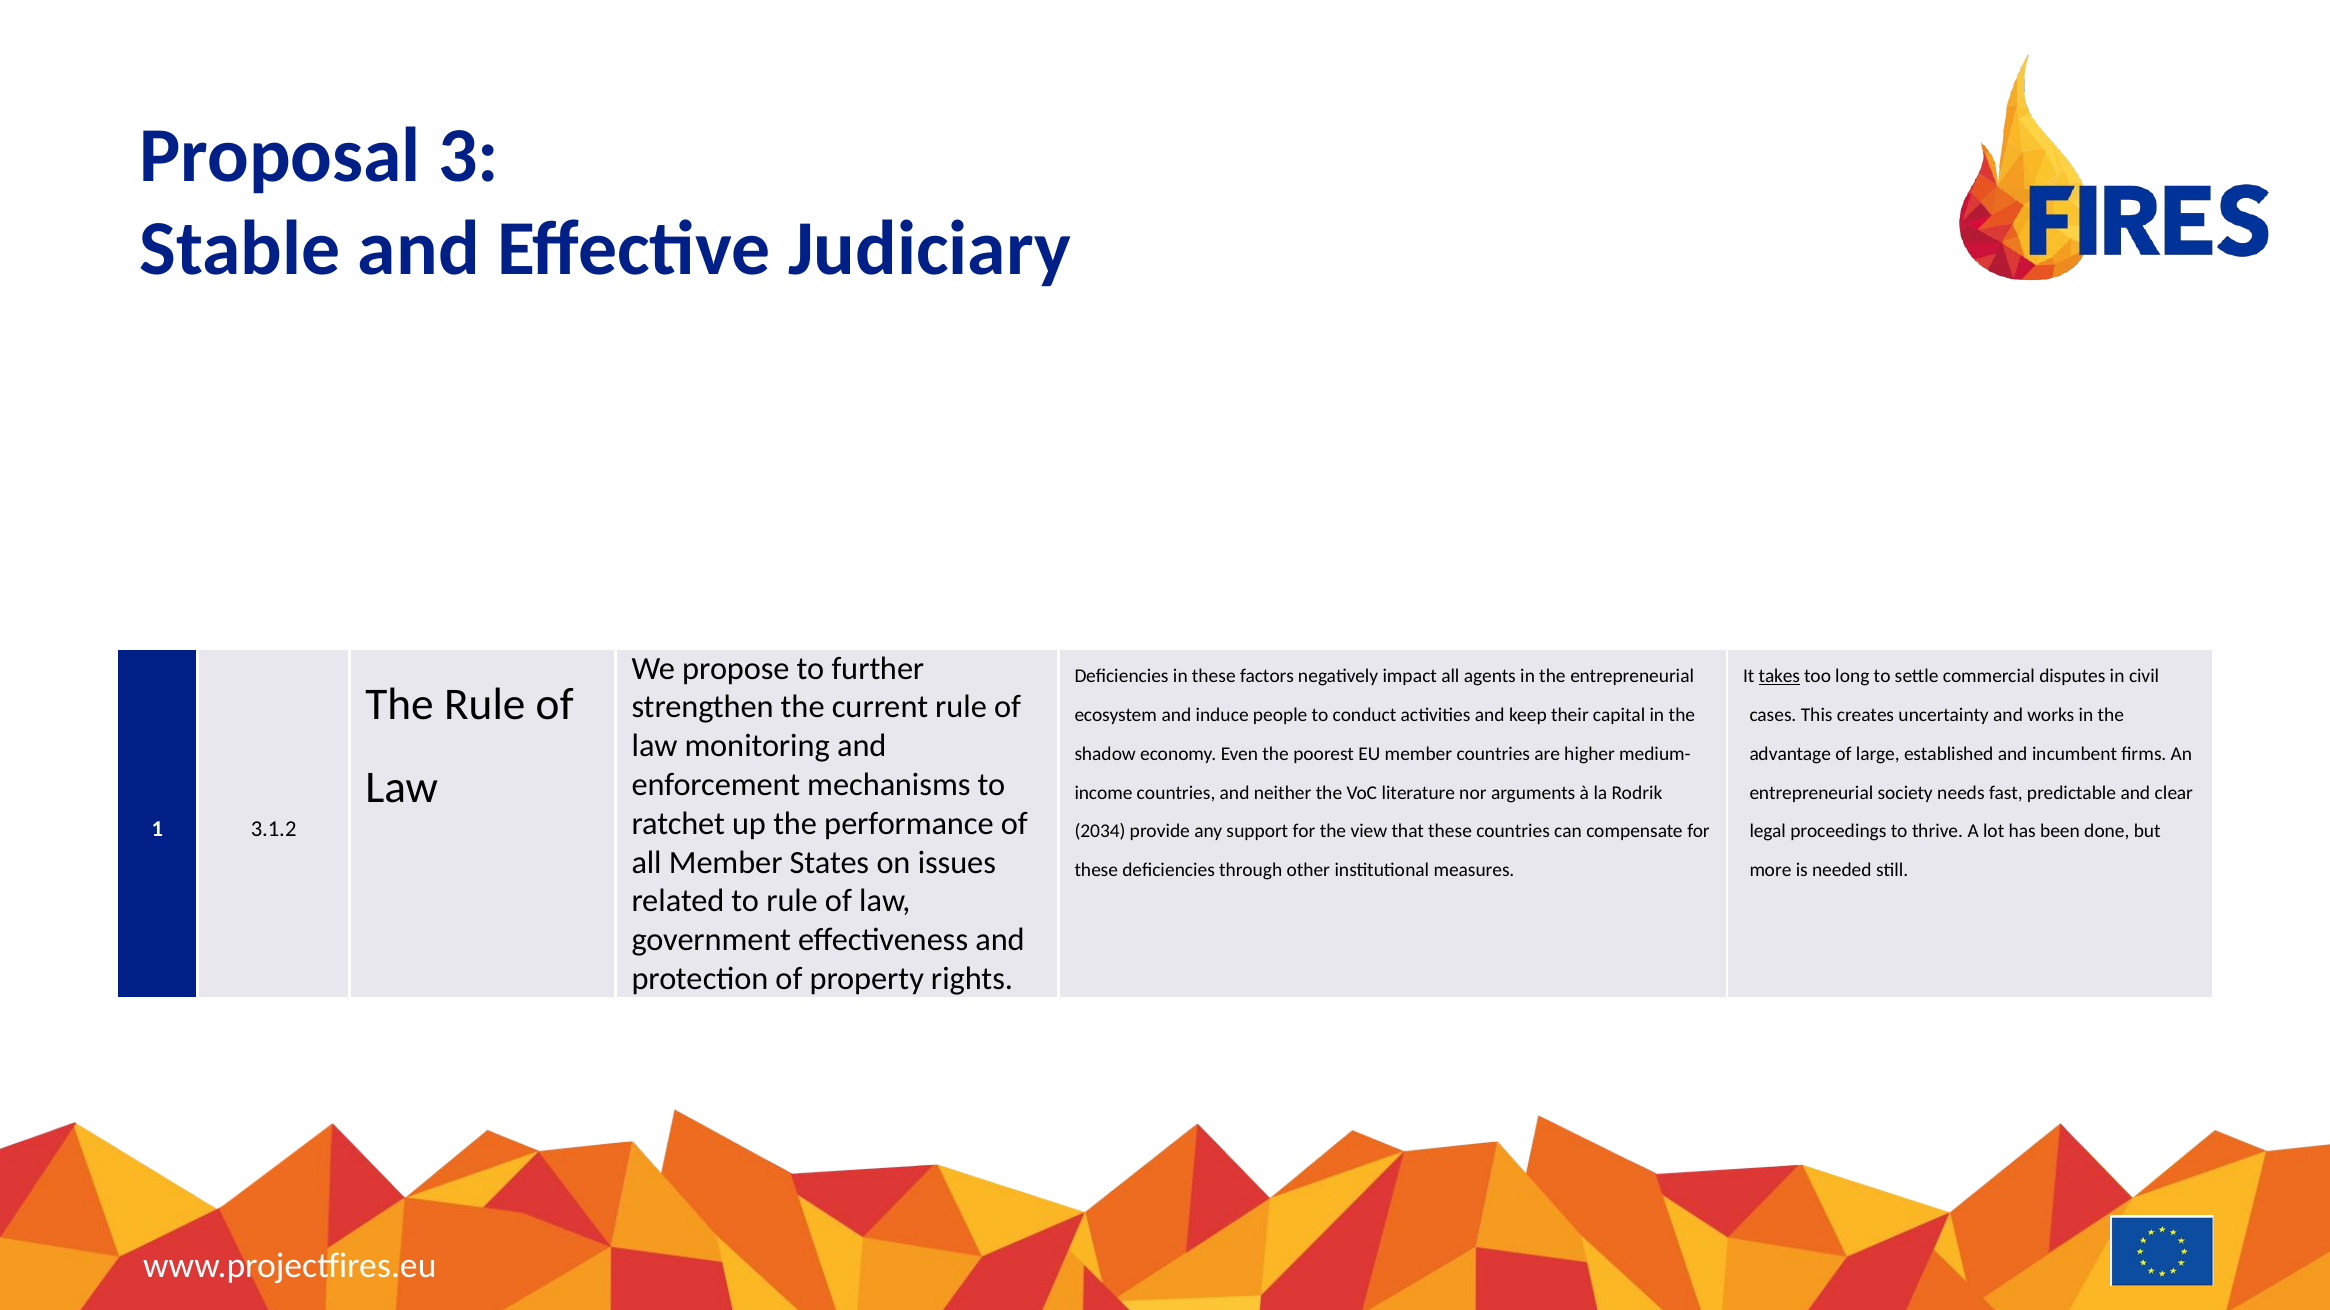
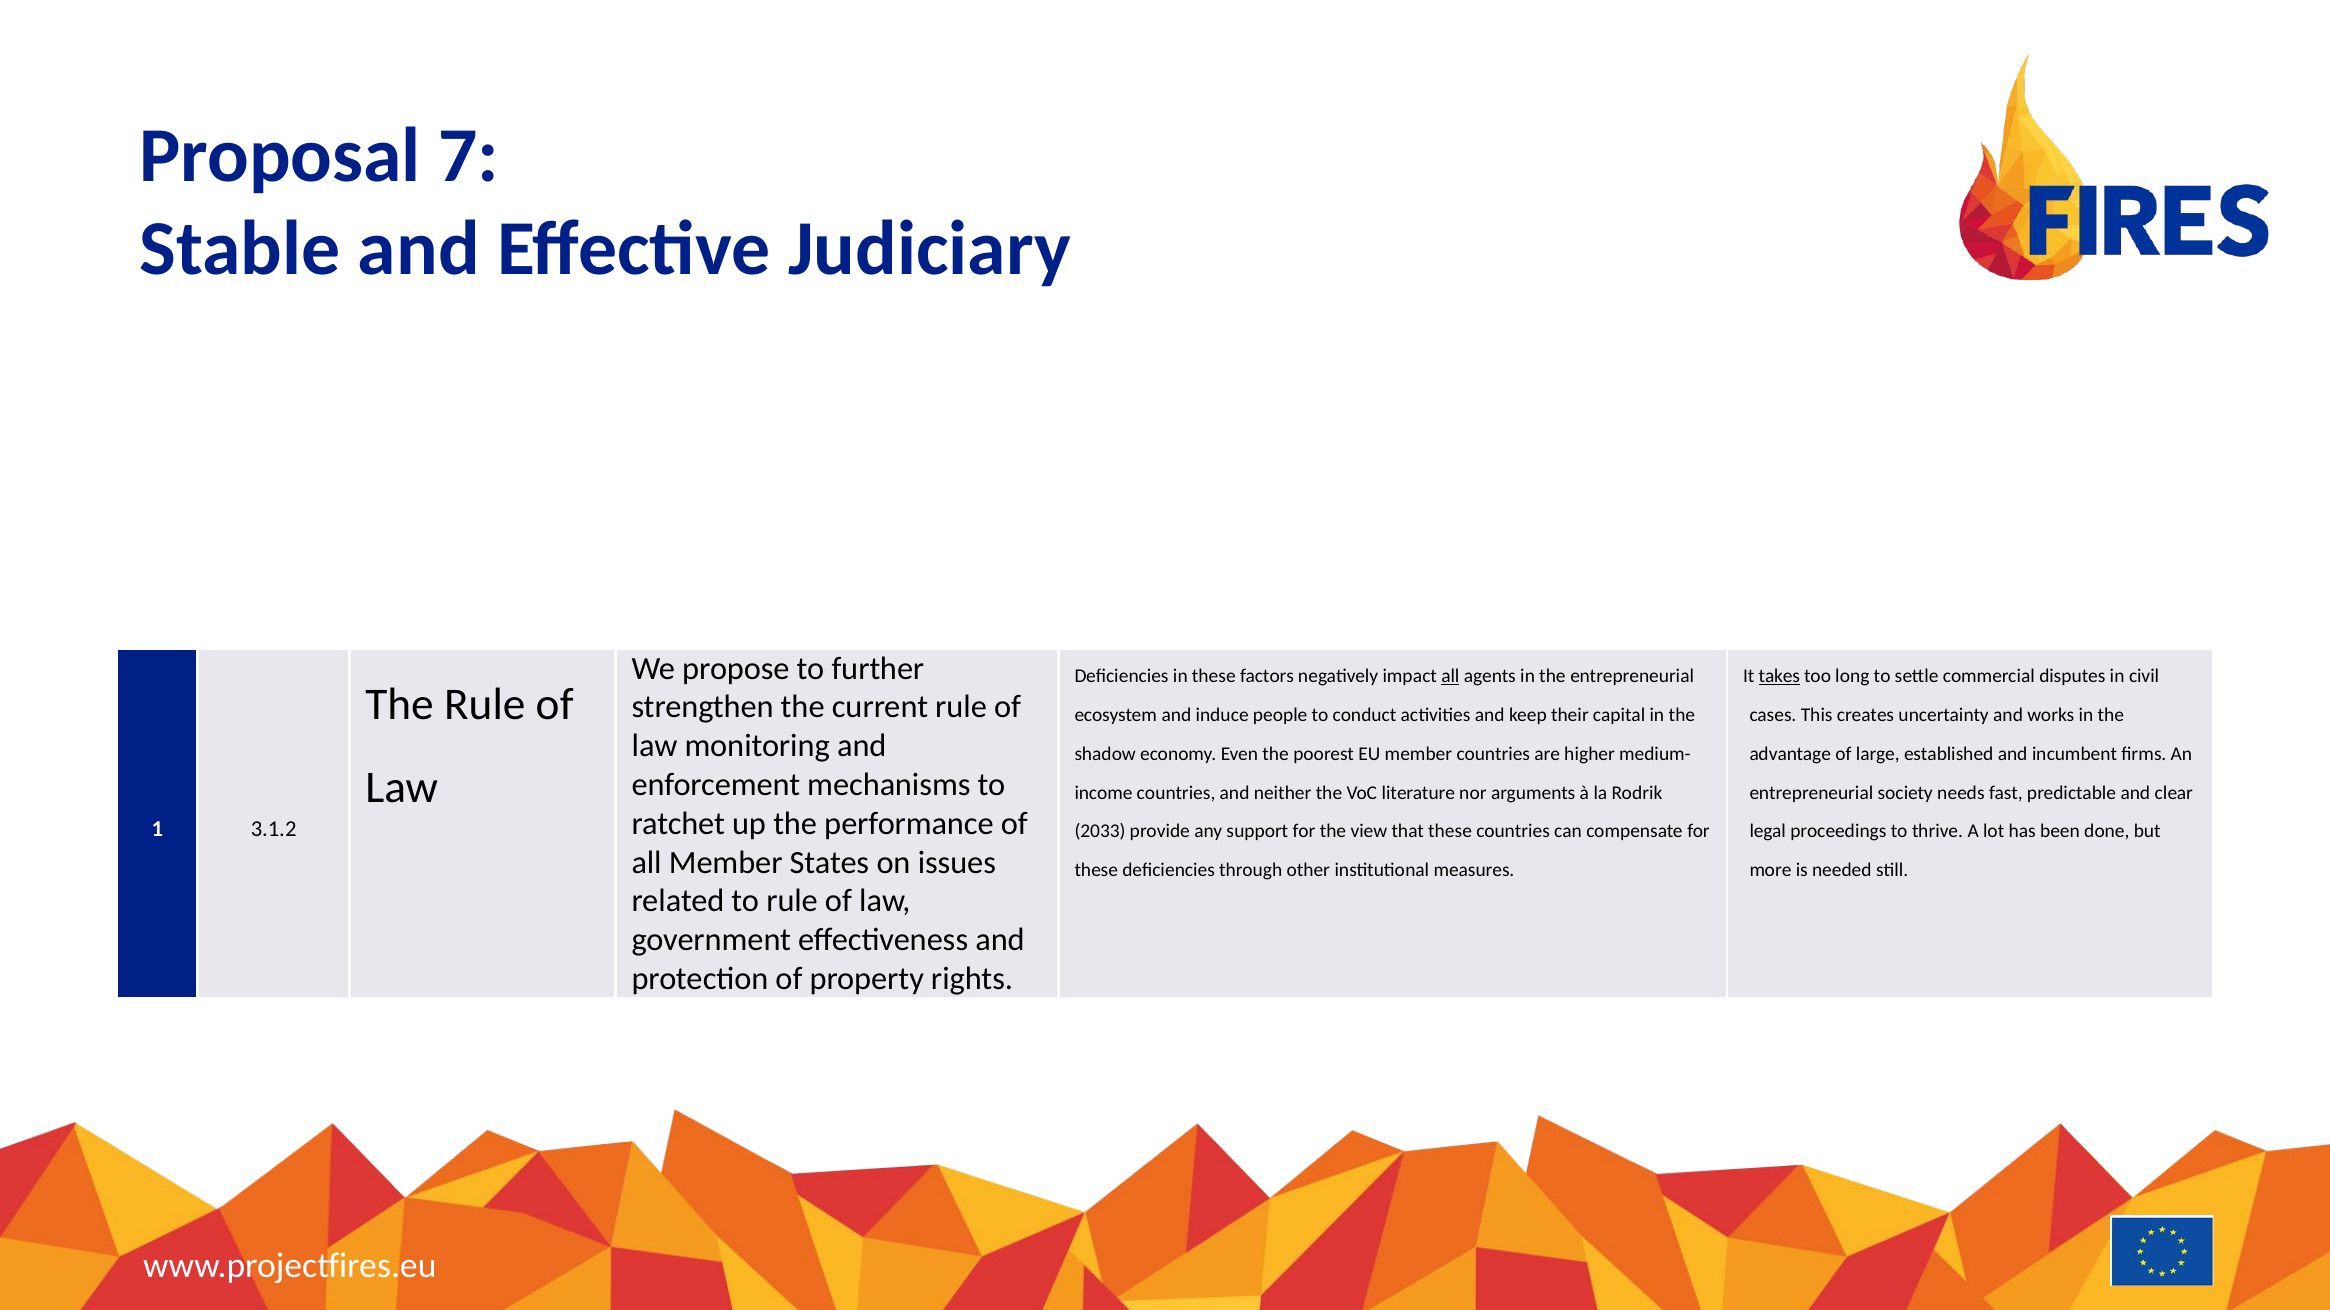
3: 3 -> 7 (469, 156)
all underline: none -> present (1450, 677)
2034: 2034 -> 2033 (1100, 832)
